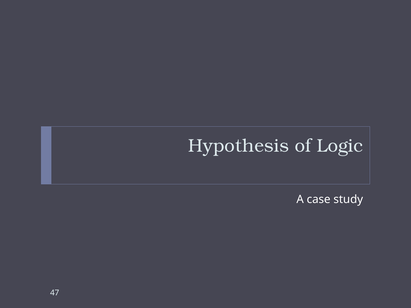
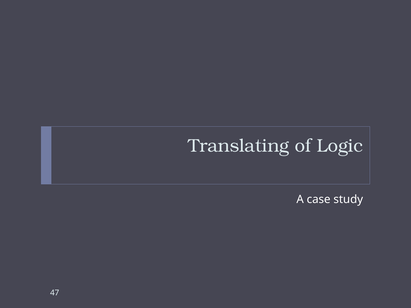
Hypothesis: Hypothesis -> Translating (239, 146)
